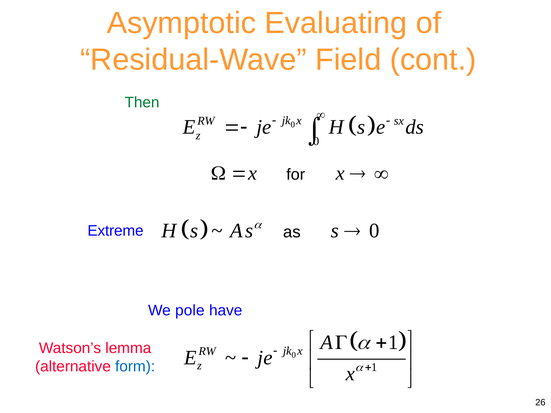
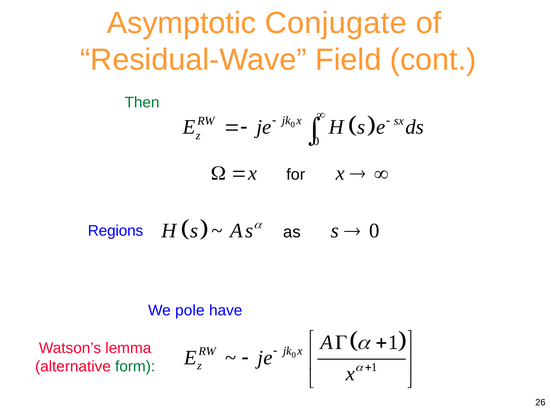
Evaluating: Evaluating -> Conjugate (336, 23)
Extreme: Extreme -> Regions (115, 231)
form colour: blue -> green (135, 367)
